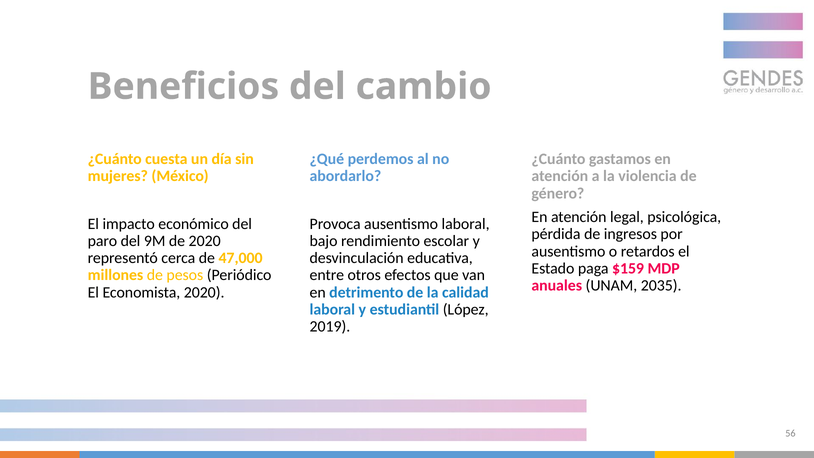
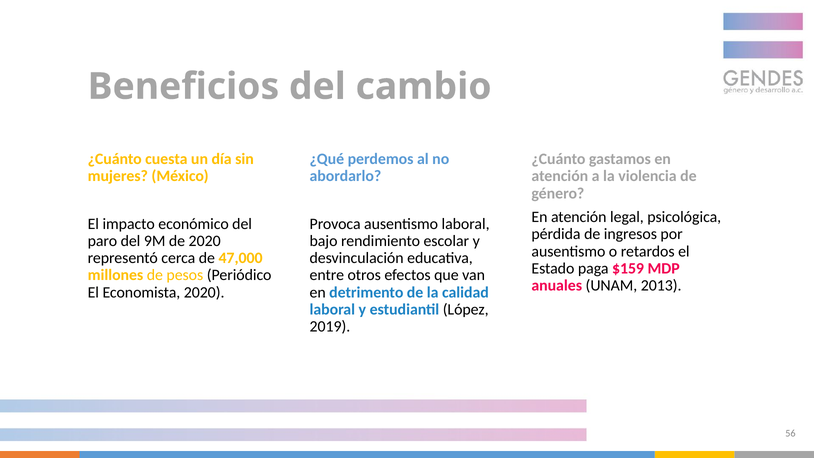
2035: 2035 -> 2013 (661, 285)
